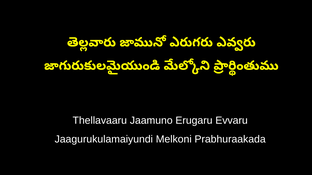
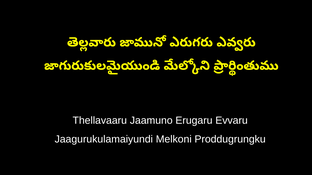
Prabhuraakada: Prabhuraakada -> Proddugrungku (230, 140)
